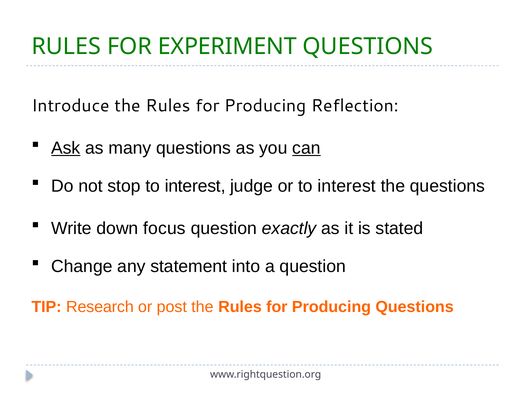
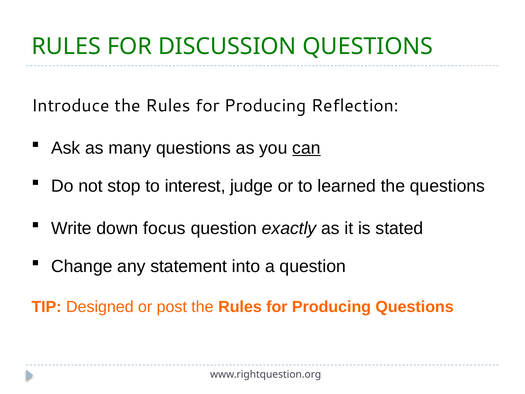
EXPERIMENT: EXPERIMENT -> DISCUSSION (227, 46)
Ask underline: present -> none (66, 148)
or to interest: interest -> learned (347, 186)
Research: Research -> Designed (100, 307)
